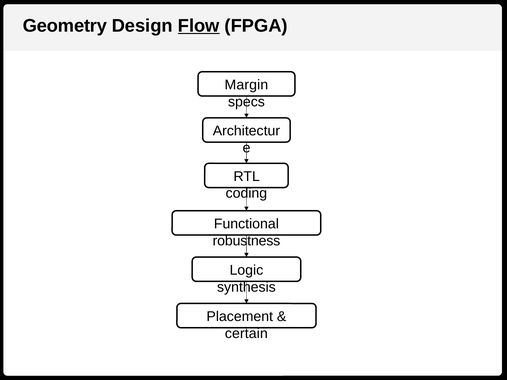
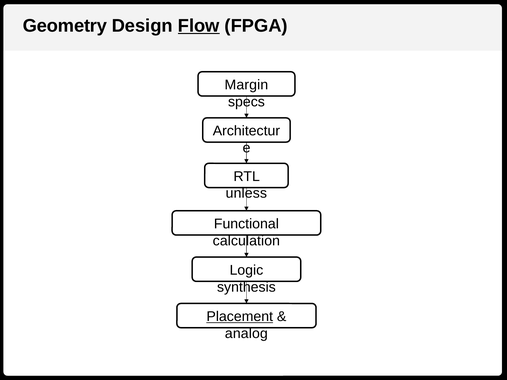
coding: coding -> unless (246, 193)
robustness: robustness -> calculation (246, 241)
Placement underline: none -> present (240, 317)
certain: certain -> analog (246, 334)
